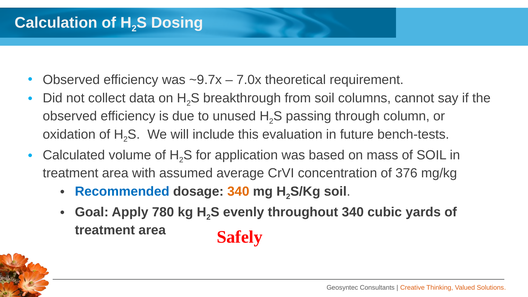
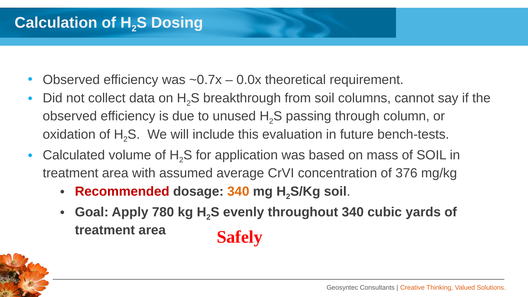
~9.7x: ~9.7x -> ~0.7x (205, 80)
7.0x: 7.0x -> 0.0x (249, 80)
Recommended colour: blue -> red (122, 191)
